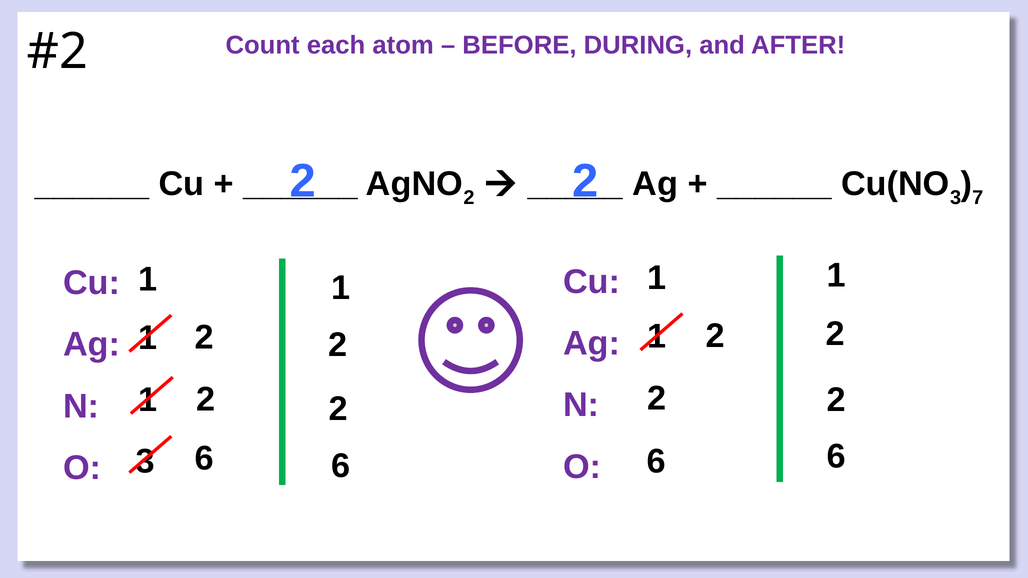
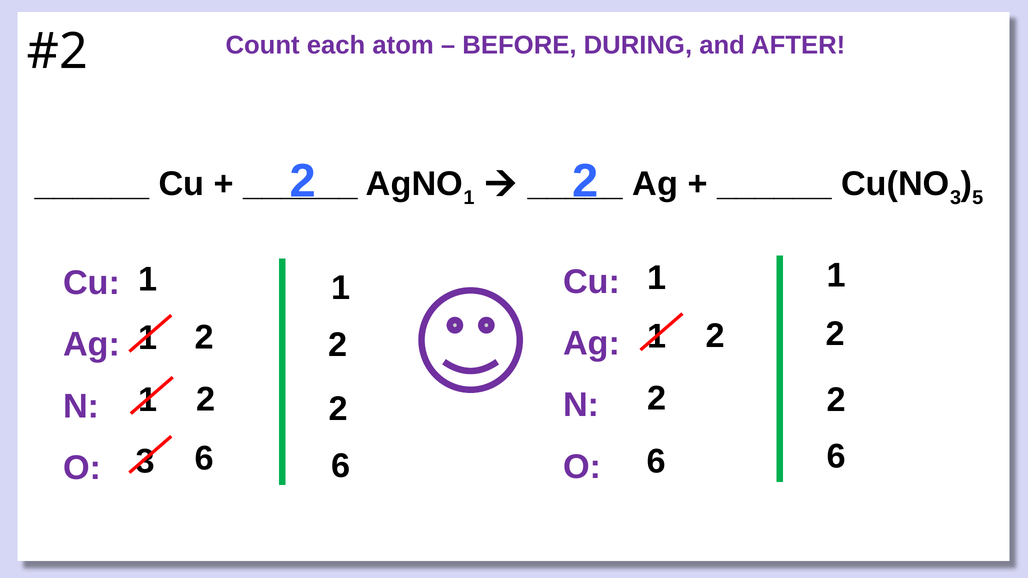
2: 2 -> 1 (469, 198)
7: 7 -> 5 (978, 198)
